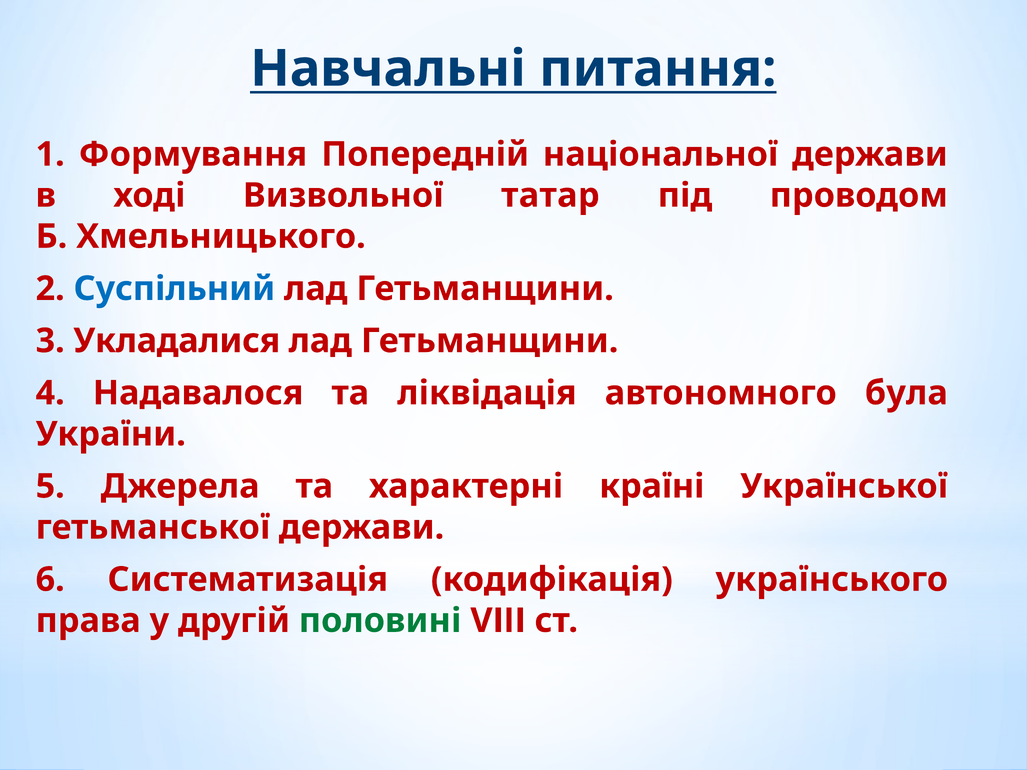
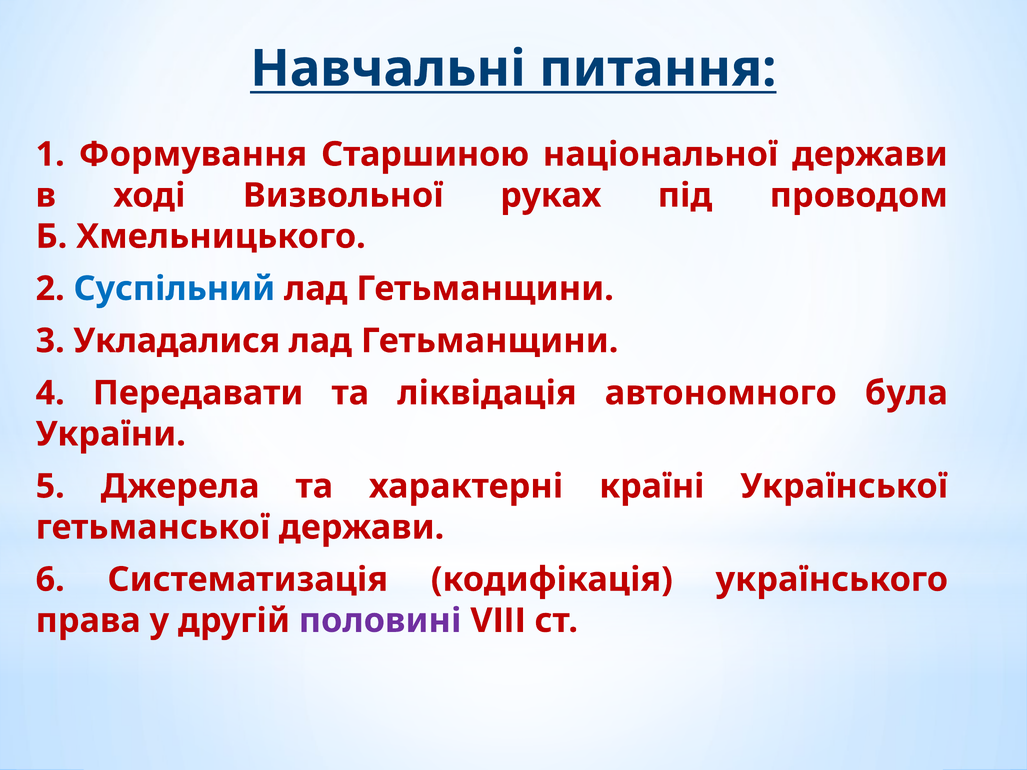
Попередній: Попередній -> Старшиною (425, 154)
татар: татар -> руках (551, 195)
Надавалося: Надавалося -> Передавати (198, 393)
половині colour: green -> purple (380, 621)
